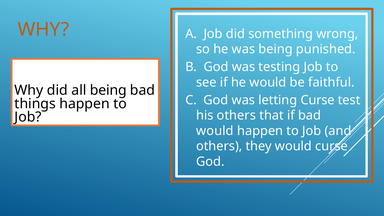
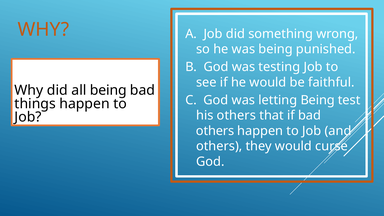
letting Curse: Curse -> Being (318, 100)
would: would -> others (215, 131)
